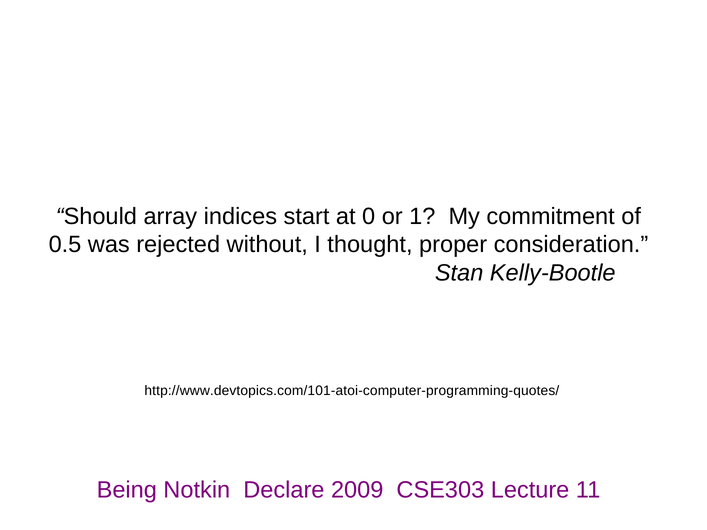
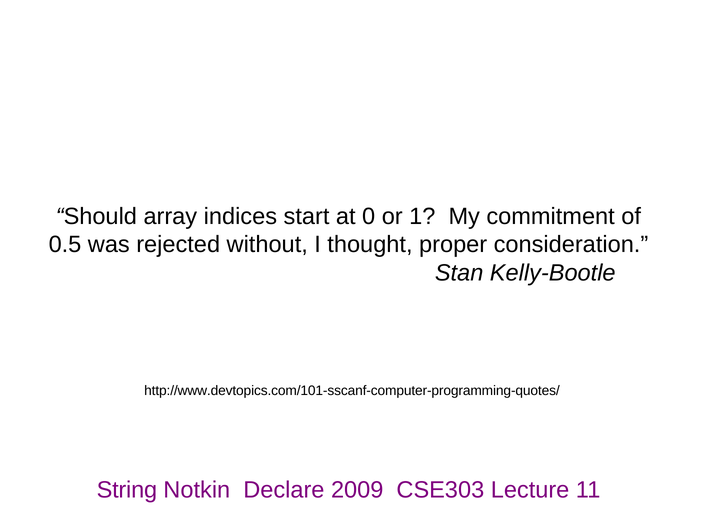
http://www.devtopics.com/101-atoi-computer-programming-quotes/: http://www.devtopics.com/101-atoi-computer-programming-quotes/ -> http://www.devtopics.com/101-sscanf-computer-programming-quotes/ (352, 391)
Being: Being -> String (127, 490)
